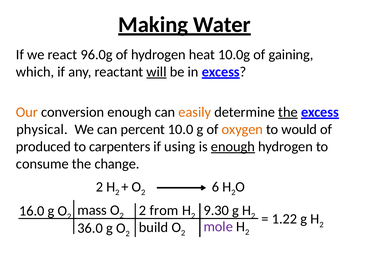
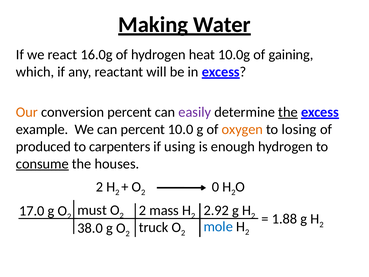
96.0g: 96.0g -> 16.0g (97, 55)
will underline: present -> none (156, 72)
conversion enough: enough -> percent (130, 112)
easily colour: orange -> purple (195, 112)
physical: physical -> example (42, 129)
would: would -> losing (299, 129)
enough underline: present -> none (233, 146)
consume underline: none -> present (42, 164)
change: change -> houses (117, 164)
6: 6 -> 0 (215, 187)
mass: mass -> must (92, 210)
from: from -> mass (164, 210)
9.30: 9.30 -> 2.92 (216, 210)
1.22: 1.22 -> 1.88 (284, 219)
16.0: 16.0 -> 17.0 (32, 211)
mole colour: purple -> blue (218, 226)
build: build -> truck (154, 227)
36.0: 36.0 -> 38.0 (90, 228)
